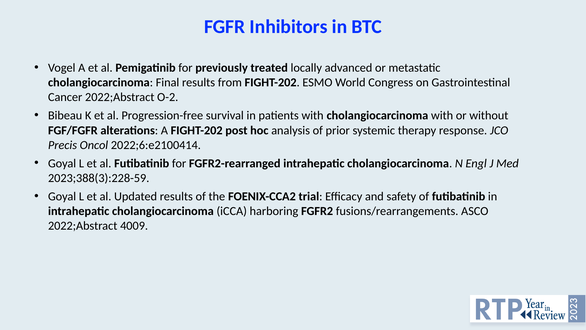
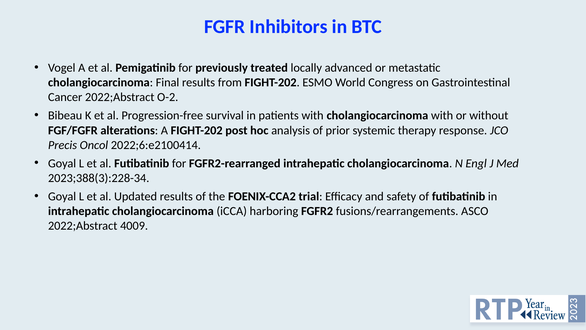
2023;388(3):228-59: 2023;388(3):228-59 -> 2023;388(3):228-34 (99, 178)
